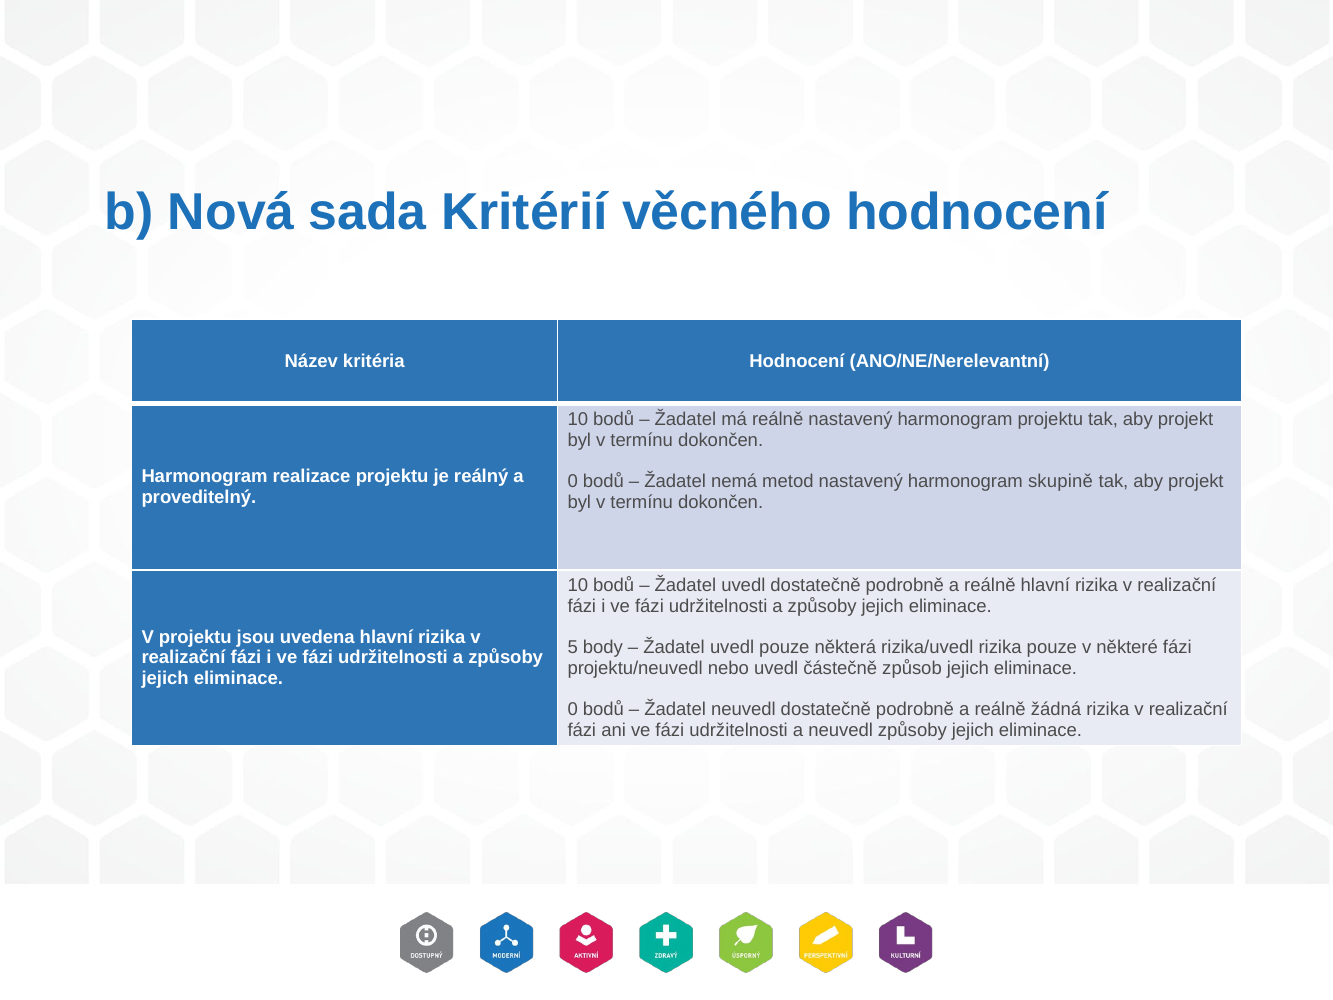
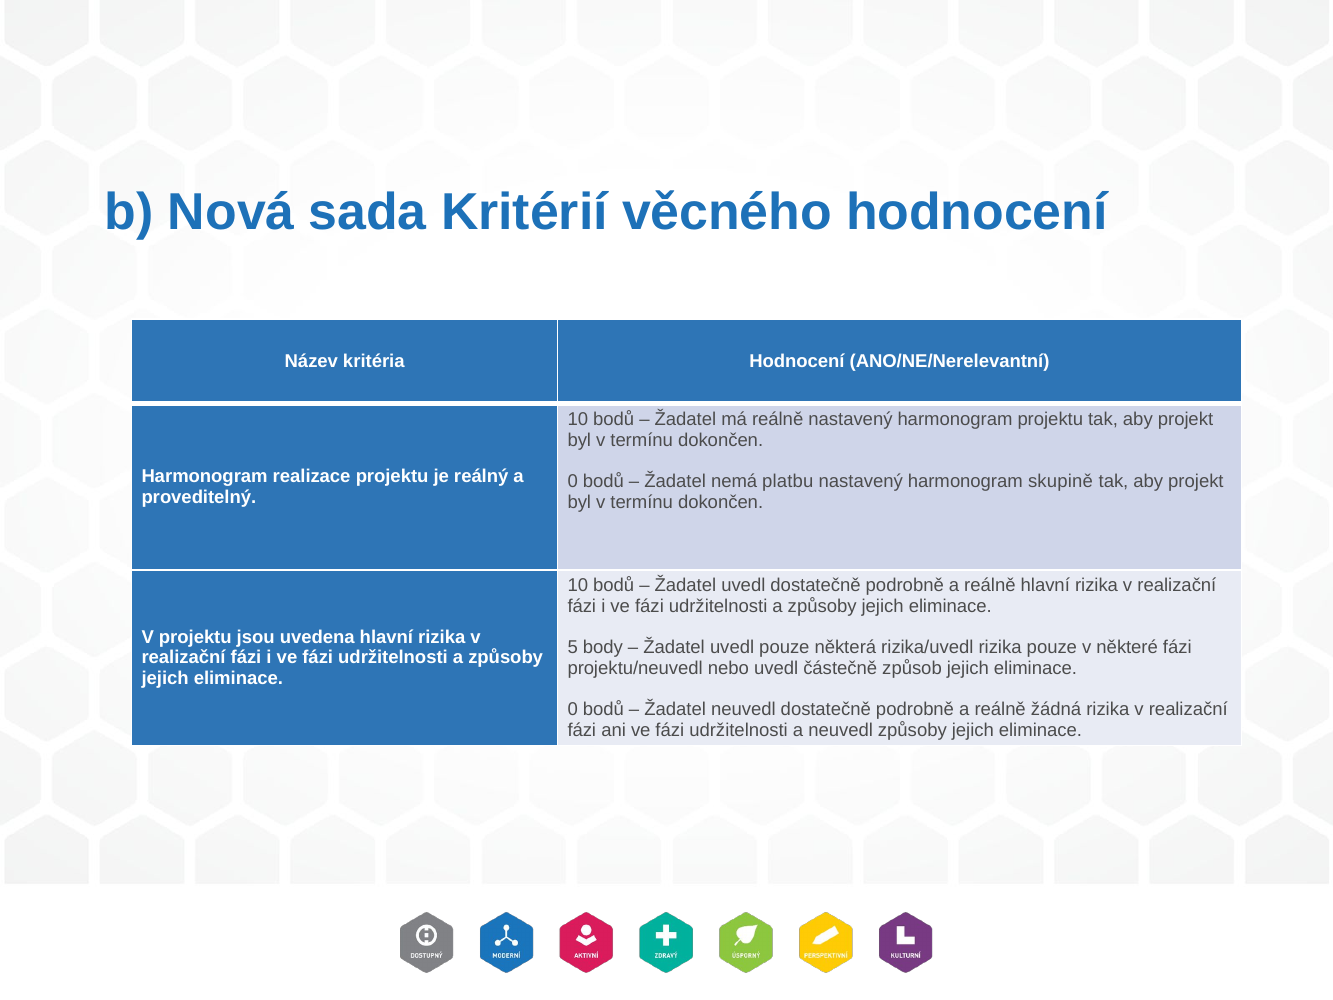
metod: metod -> platbu (788, 481)
